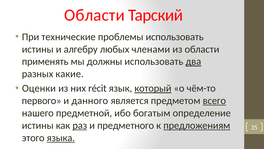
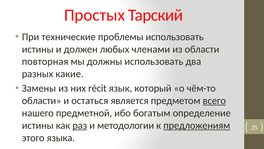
Области: Области -> Простых (94, 15)
алгебру: алгебру -> должен (81, 49)
применять: применять -> повторная (45, 61)
два underline: present -> none (193, 61)
Оценки: Оценки -> Замены (39, 88)
который underline: present -> none (153, 88)
первого: первого -> области (42, 100)
данного: данного -> остаться (90, 100)
предметного: предметного -> методологии (126, 125)
языка underline: present -> none (61, 137)
